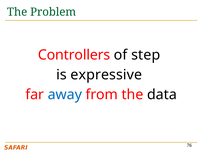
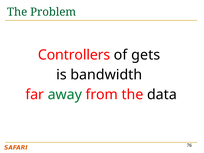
step: step -> gets (146, 55)
expressive: expressive -> bandwidth (106, 75)
away colour: blue -> green (65, 95)
